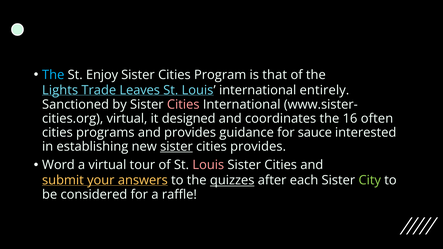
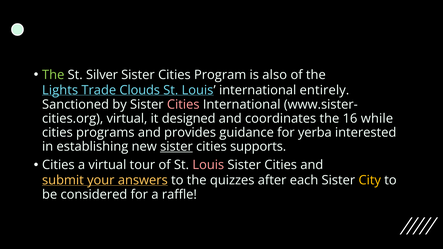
The colour: light blue -> light green (53, 75)
Enjoy: Enjoy -> Silver (102, 75)
that: that -> also (275, 75)
Leaves: Leaves -> Clouds (140, 90)
often: often -> while (377, 119)
sauce: sauce -> yerba (315, 133)
cities provides: provides -> supports (258, 147)
Word: Word -> Cities (58, 165)
quizzes underline: present -> none (232, 181)
City colour: light green -> yellow (370, 181)
